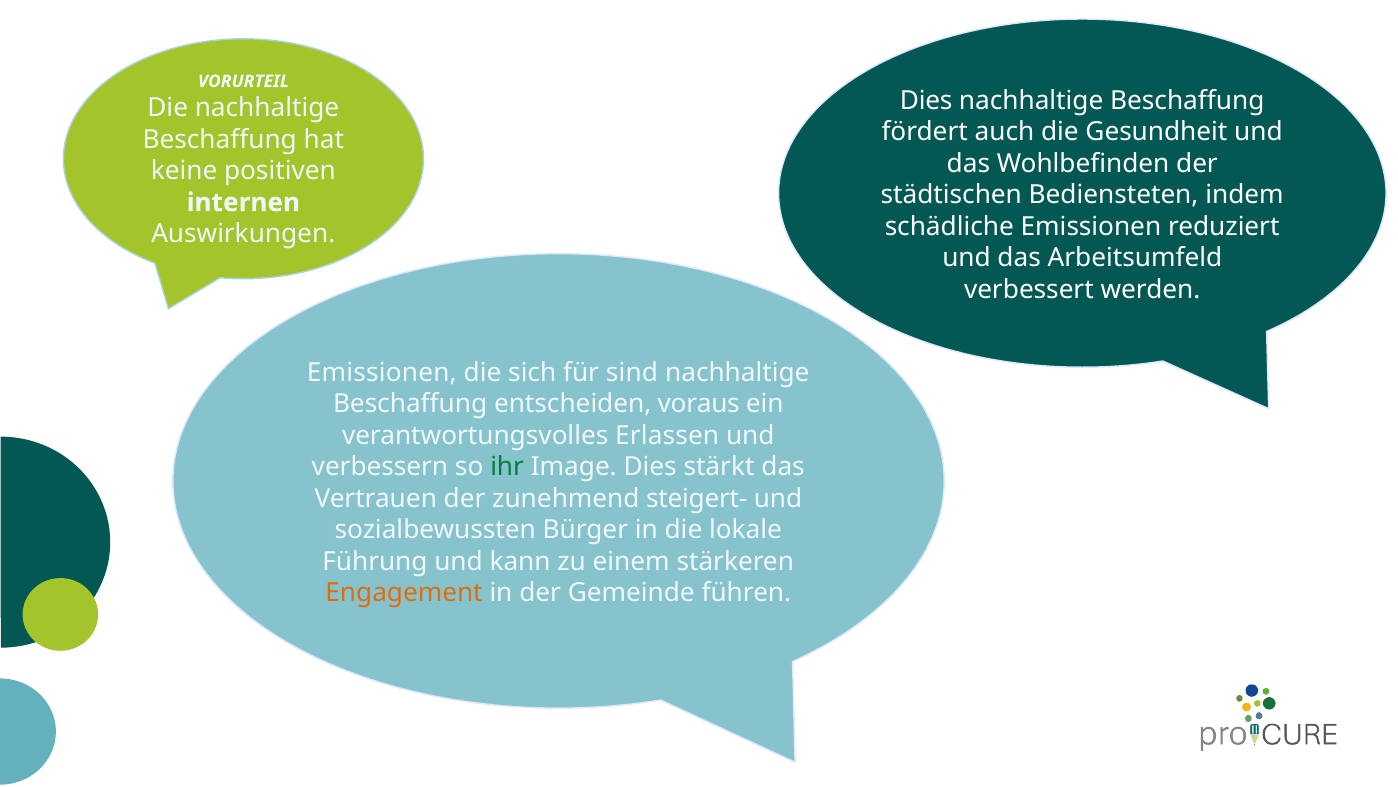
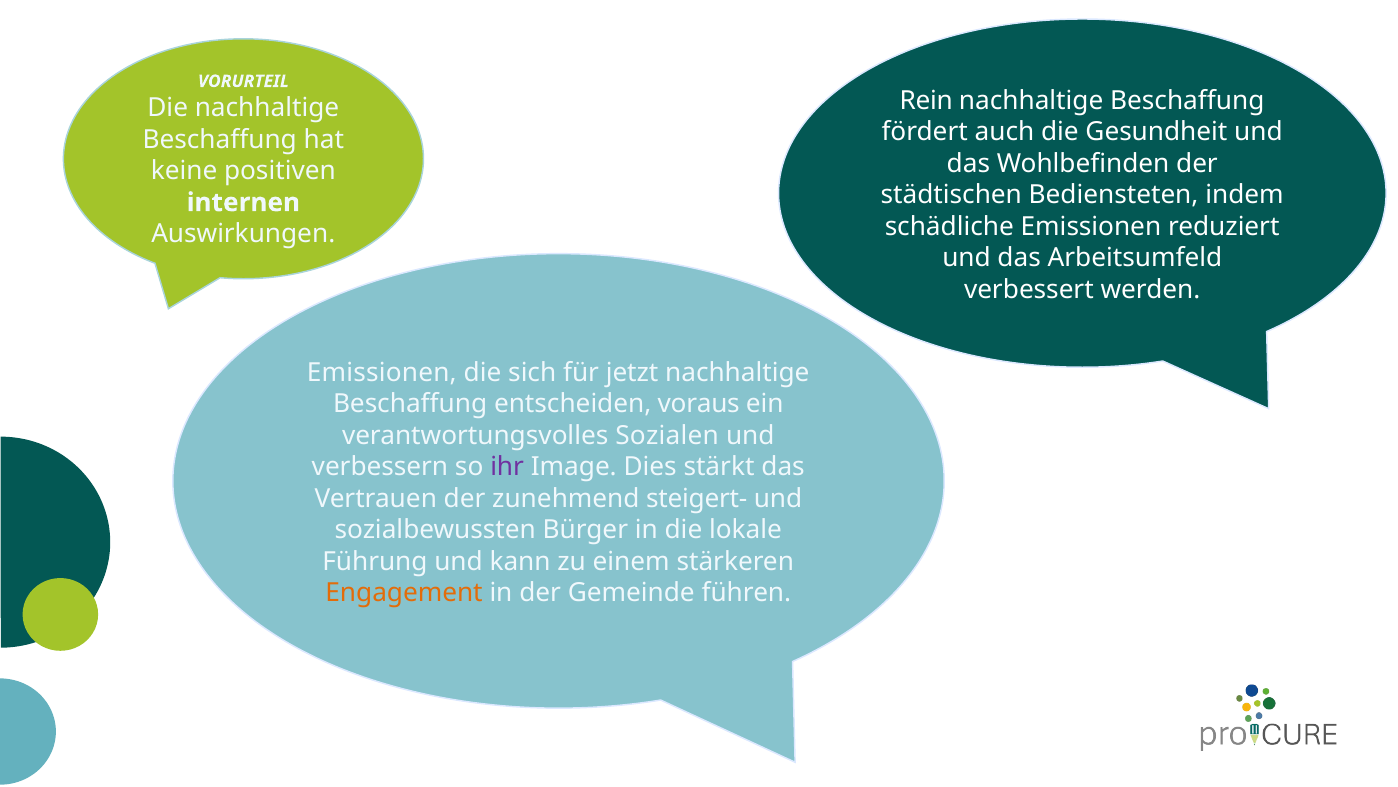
Dies: Dies -> Rein (926, 100)
sind: sind -> jetzt (632, 372)
Erlassen: Erlassen -> Sozialen (667, 435)
ihr colour: green -> purple (507, 467)
